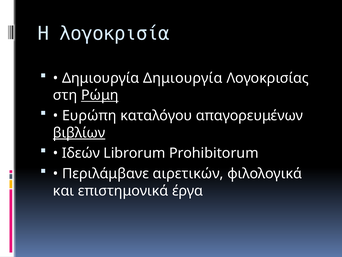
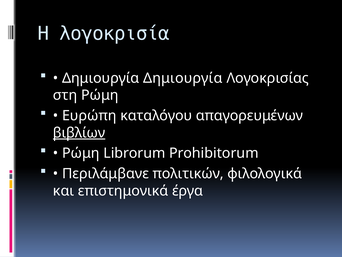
Ρώμη underline: present -> none (100, 95)
Ιδεών: Ιδεών -> Ρώμη (81, 153)
αιρετικών: αιρετικών -> πολιτικών (188, 173)
